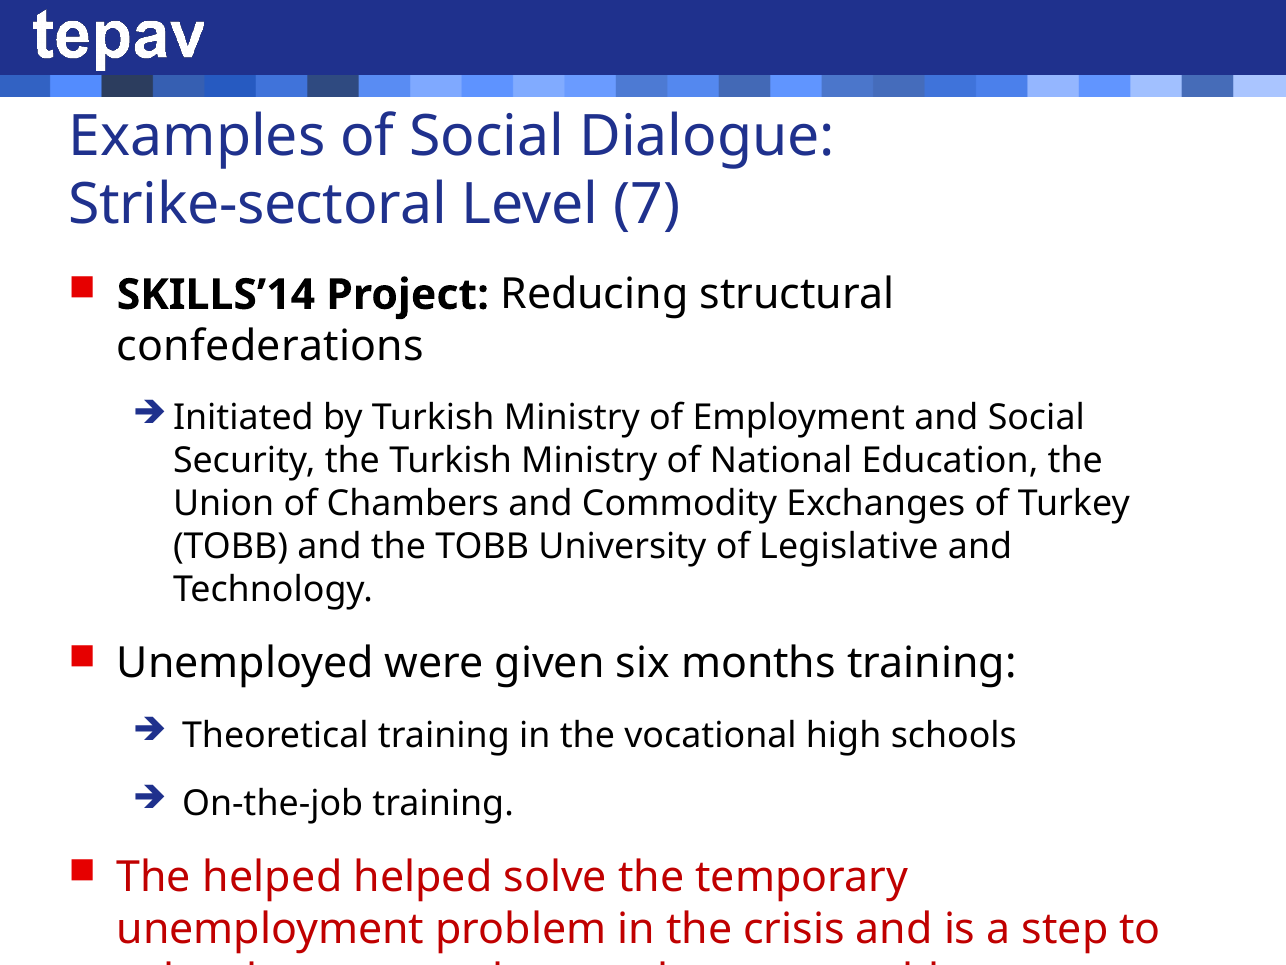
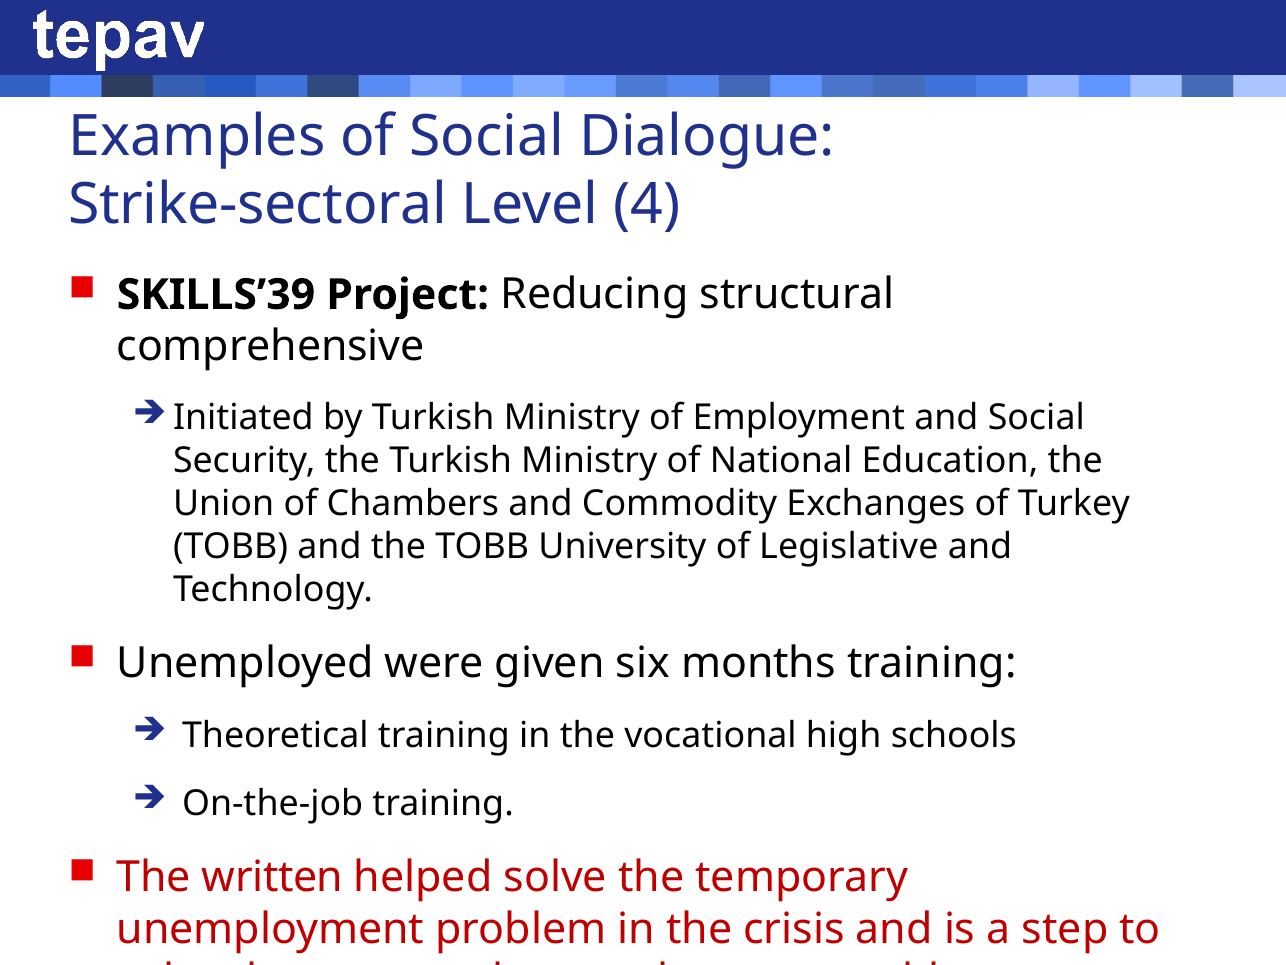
7: 7 -> 4 (647, 205)
SKILLS’14: SKILLS’14 -> SKILLS’39 (216, 295)
confederations: confederations -> comprehensive (271, 346)
The helped: helped -> written (273, 877)
